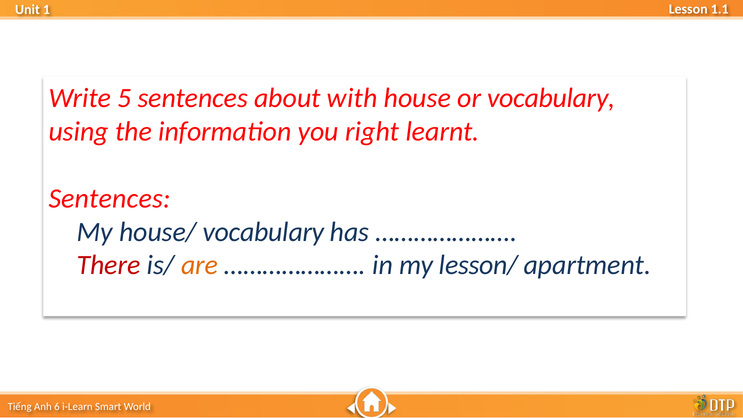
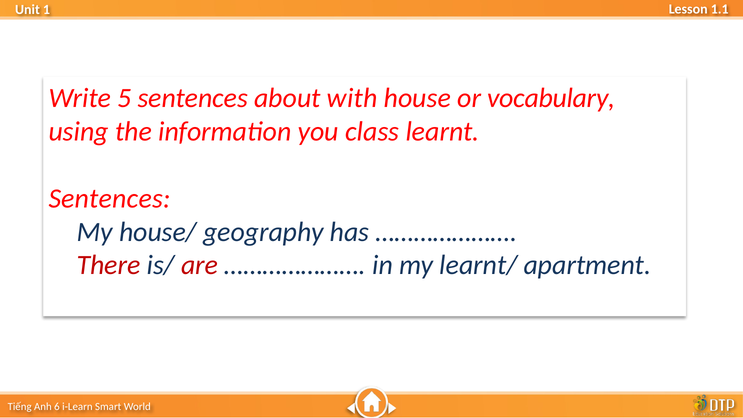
right: right -> class (372, 132)
house/ vocabulary: vocabulary -> geography (263, 232)
are colour: orange -> red (200, 265)
lesson/: lesson/ -> learnt/ (478, 265)
